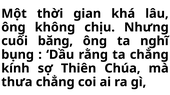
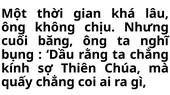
thưa: thưa -> quấy (17, 83)
